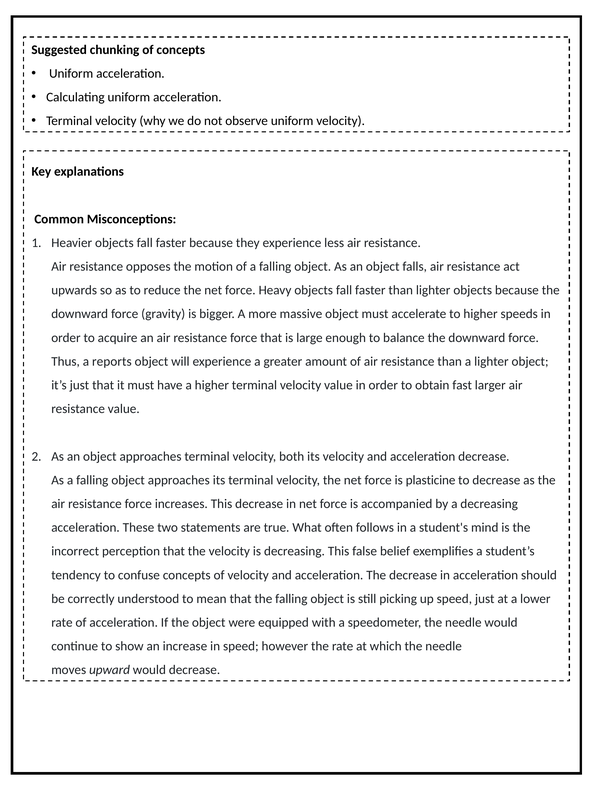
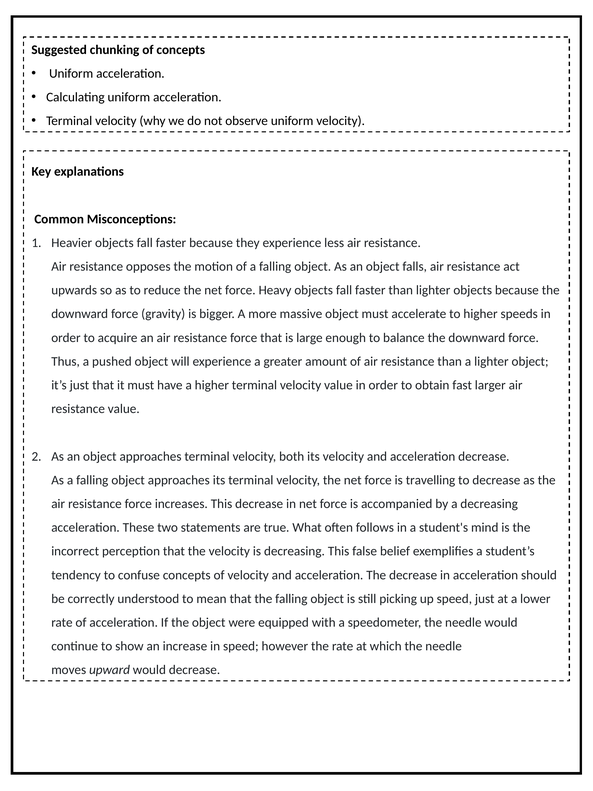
reports: reports -> pushed (112, 361)
plasticine: plasticine -> travelling (431, 480)
